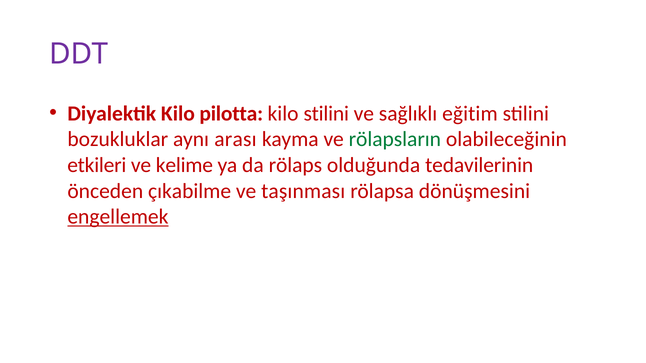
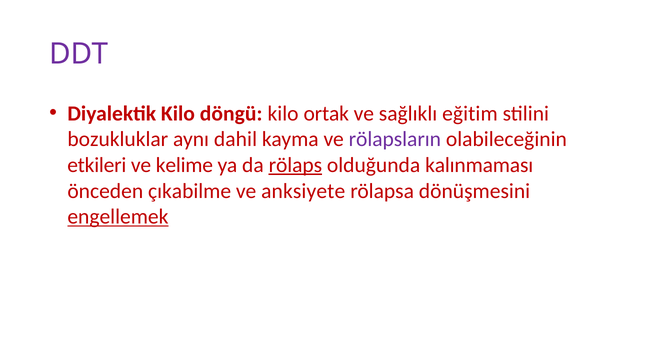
pilotta: pilotta -> döngü (231, 114)
kilo stilini: stilini -> ortak (326, 114)
arası: arası -> dahil (235, 139)
rölapsların colour: green -> purple (395, 139)
rölaps underline: none -> present (295, 165)
tedavilerinin: tedavilerinin -> kalınmaması (479, 165)
taşınması: taşınması -> anksiyete (303, 191)
